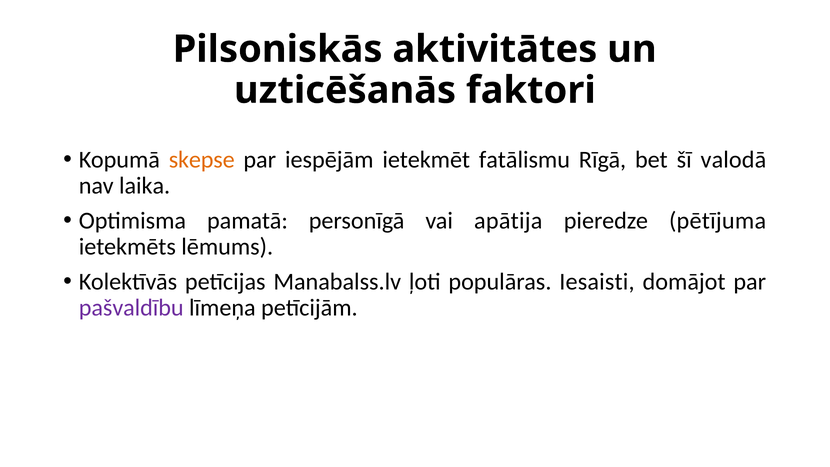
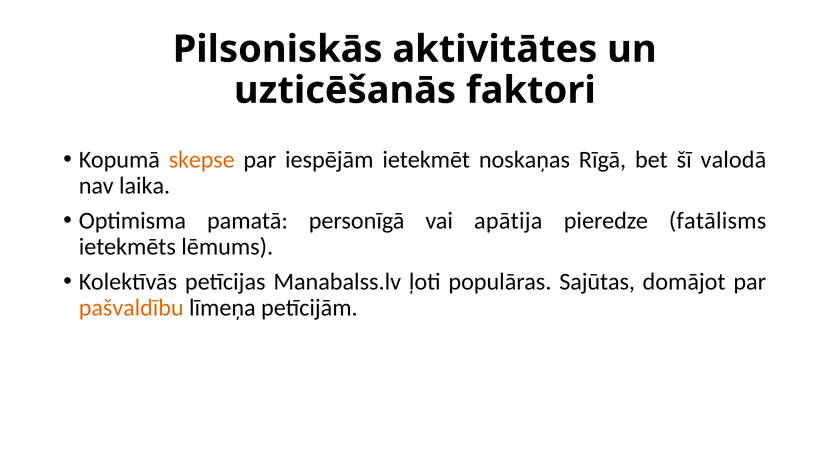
fatālismu: fatālismu -> noskaņas (524, 160)
pētījuma: pētījuma -> fatālisms (718, 221)
Iesaisti: Iesaisti -> Sajūtas (597, 282)
pašvaldību colour: purple -> orange (131, 308)
